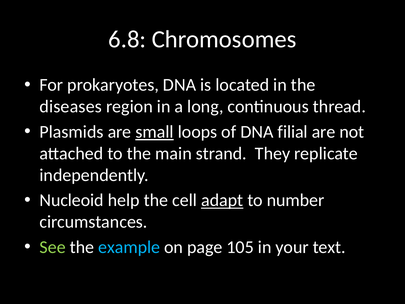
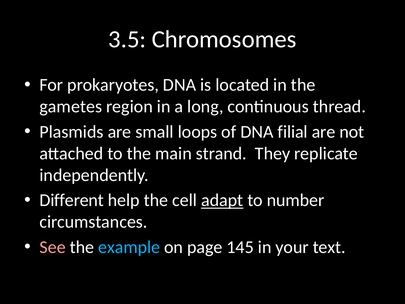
6.8: 6.8 -> 3.5 (127, 39)
diseases: diseases -> gametes (71, 107)
small underline: present -> none (154, 132)
Nucleoid: Nucleoid -> Different (72, 200)
See colour: light green -> pink (53, 247)
105: 105 -> 145 (240, 247)
